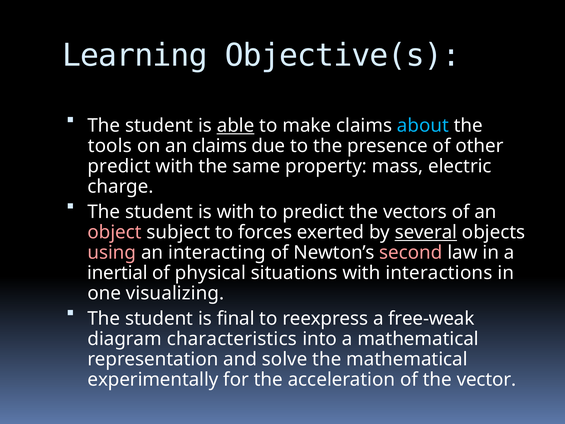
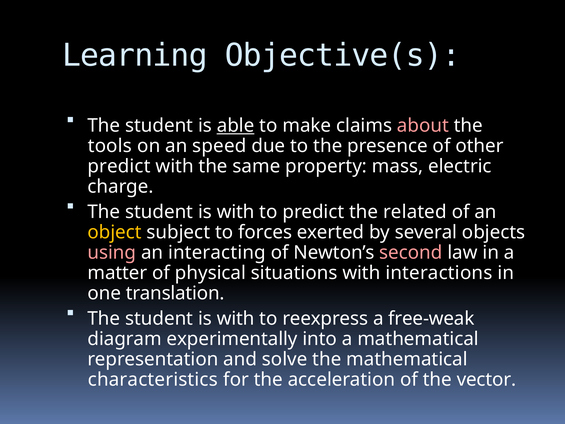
about colour: light blue -> pink (423, 126)
an claims: claims -> speed (219, 146)
vectors: vectors -> related (415, 212)
object colour: pink -> yellow (115, 232)
several underline: present -> none (426, 232)
inertial: inertial -> matter (117, 273)
visualizing: visualizing -> translation (175, 293)
final: final -> with (236, 318)
characteristics: characteristics -> experimentally (232, 339)
experimentally: experimentally -> characteristics (153, 379)
